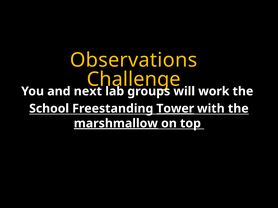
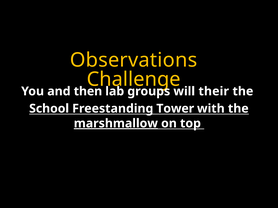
next: next -> then (88, 91)
work: work -> their (214, 91)
Tower underline: present -> none (175, 109)
